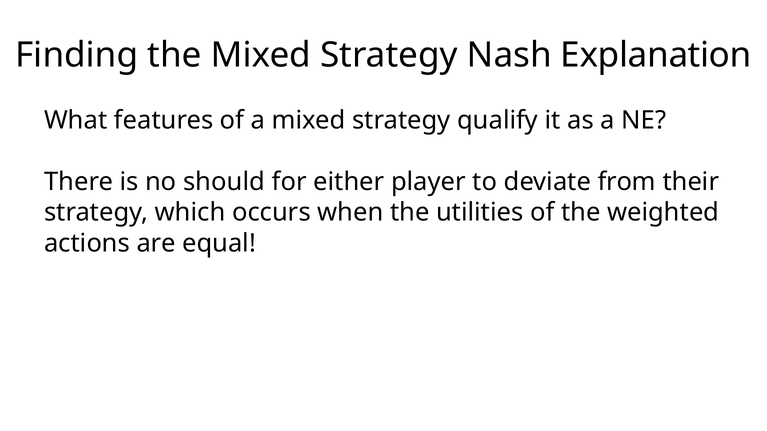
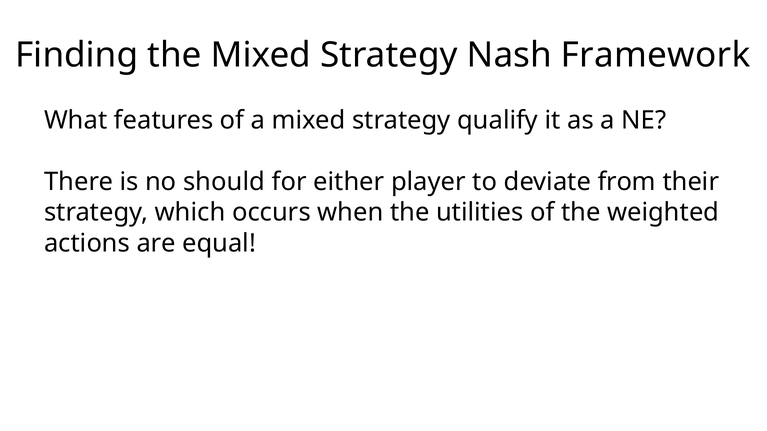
Explanation: Explanation -> Framework (656, 55)
